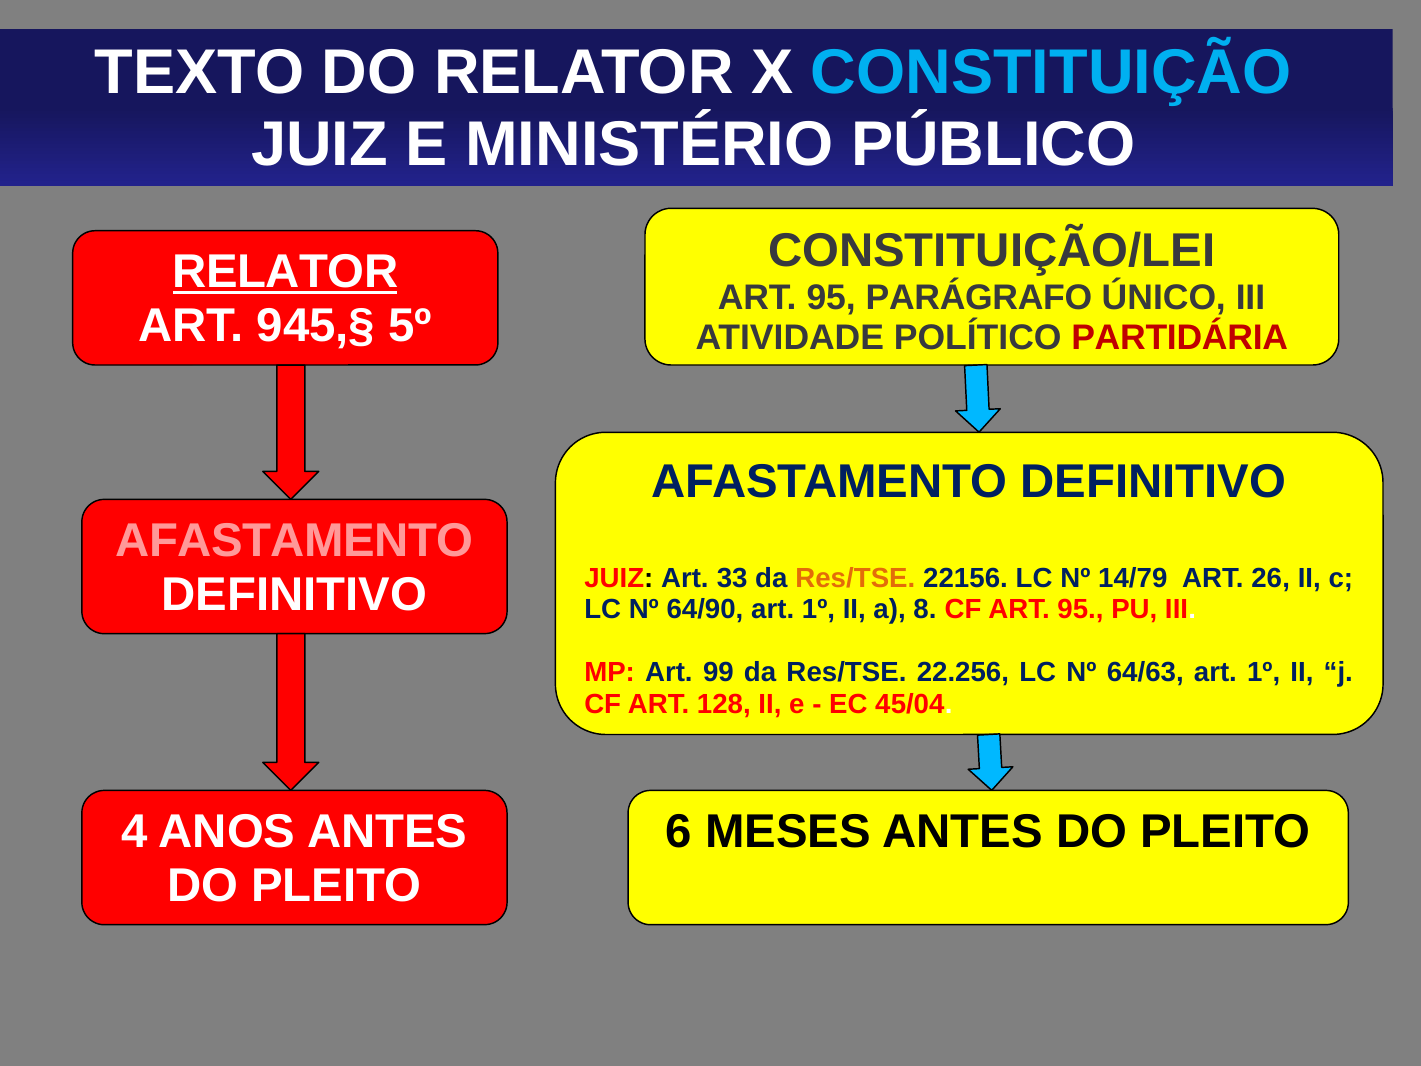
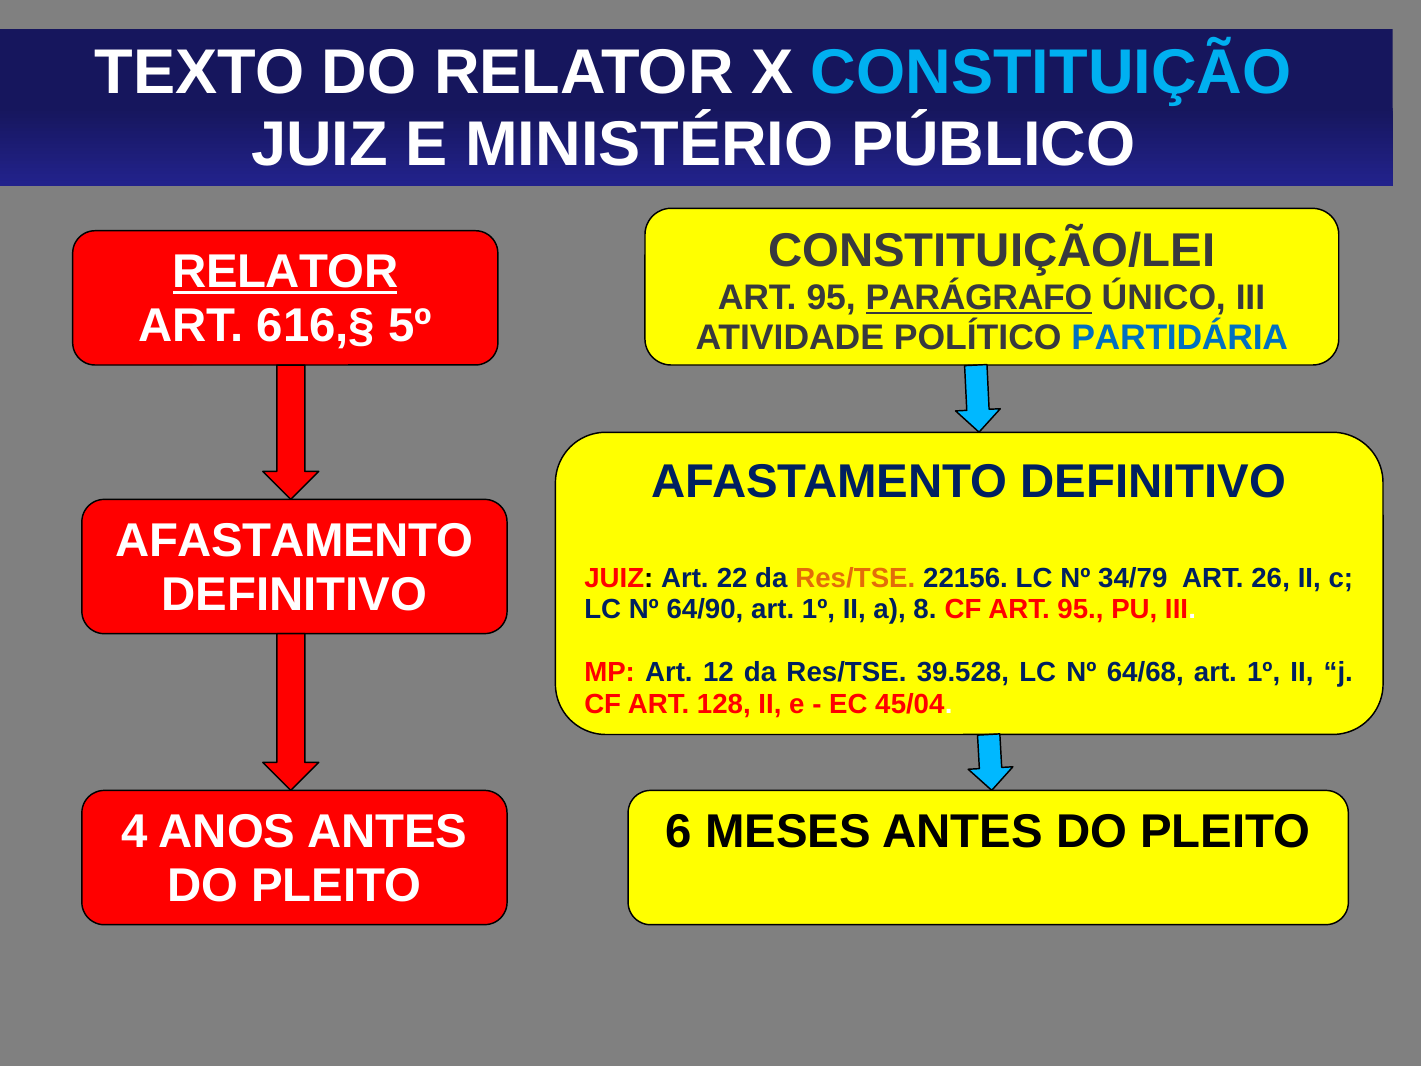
PARÁGRAFO underline: none -> present (979, 298)
945,§: 945,§ -> 616,§ (316, 326)
PARTIDÁRIA colour: red -> blue (1180, 338)
AFASTAMENTO colour: pink -> white (295, 540)
33: 33 -> 22 (732, 578)
14/79: 14/79 -> 34/79 (1133, 578)
99: 99 -> 12 (718, 673)
22.256: 22.256 -> 39.528 (963, 673)
64/63: 64/63 -> 64/68 (1145, 673)
